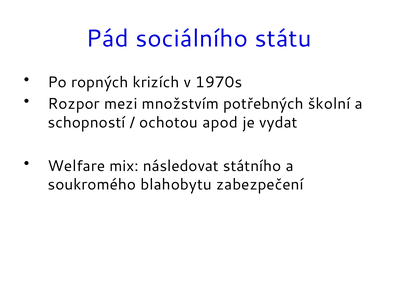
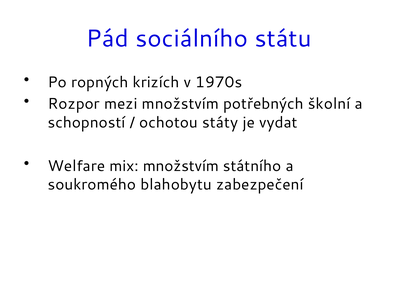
apod: apod -> státy (220, 122)
mix následovat: následovat -> množstvím (181, 166)
